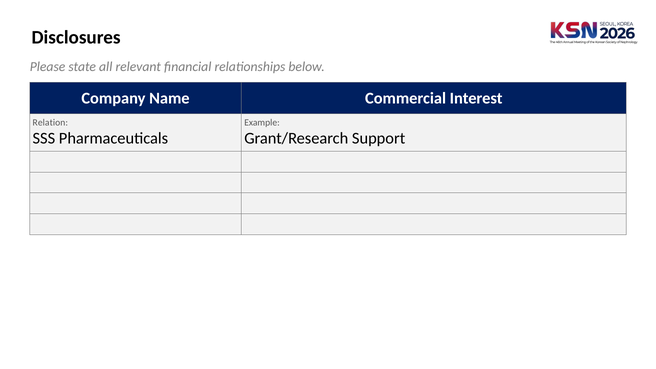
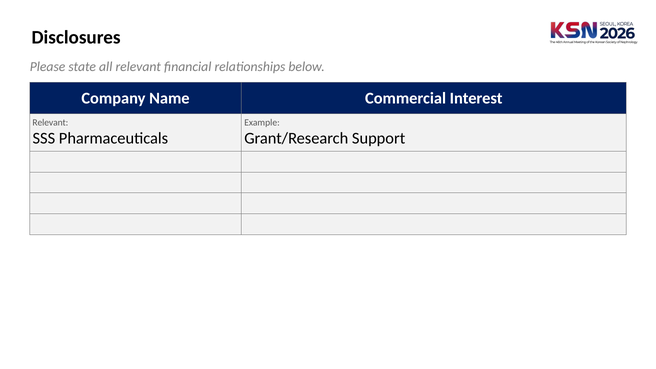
Relation: Relation -> Relevant (50, 123)
